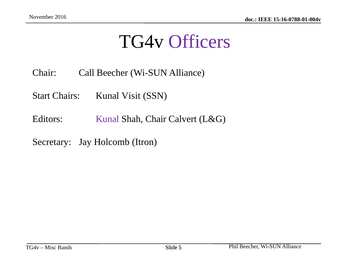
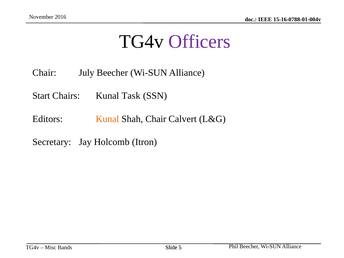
Call: Call -> July (87, 73)
Visit: Visit -> Task (131, 96)
Kunal colour: purple -> orange (107, 119)
